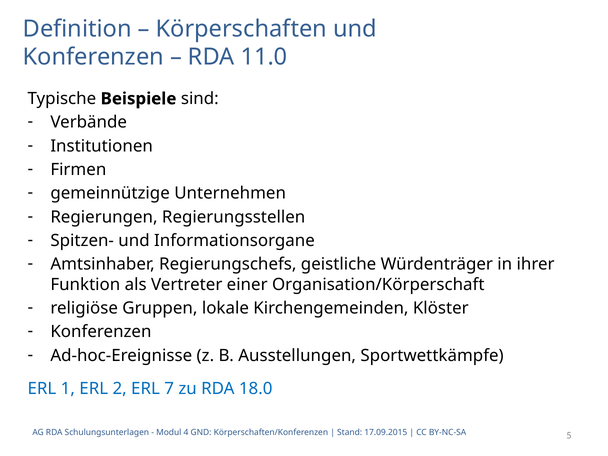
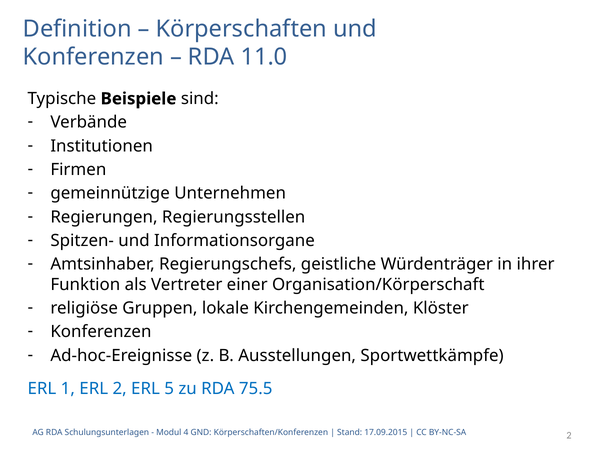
7: 7 -> 5 (169, 389)
18.0: 18.0 -> 75.5 (256, 389)
BY-NC-SA 5: 5 -> 2 (569, 435)
